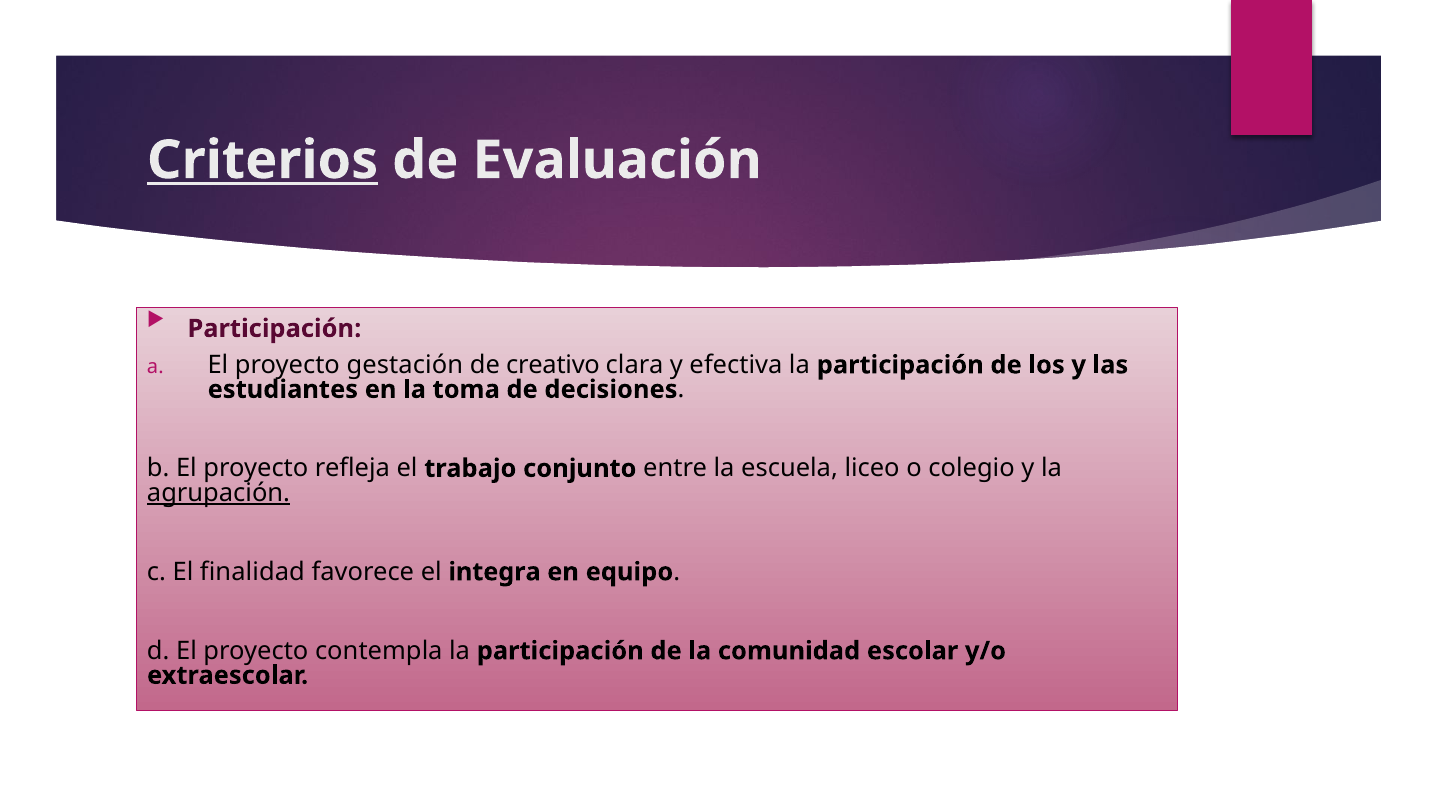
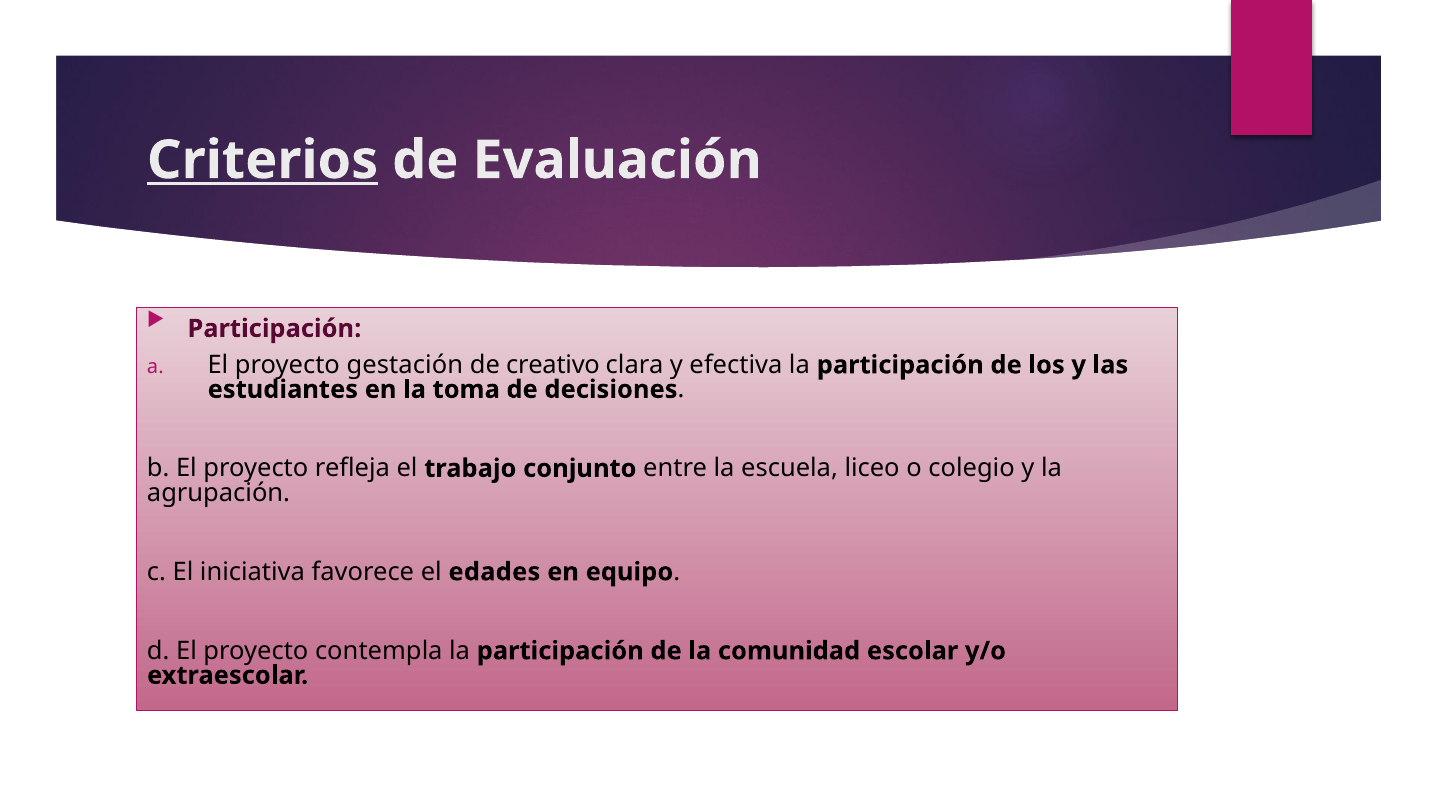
agrupación underline: present -> none (219, 493)
finalidad: finalidad -> iniciativa (252, 572)
integra: integra -> edades (494, 572)
